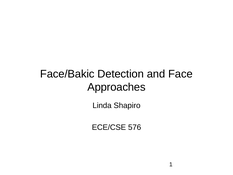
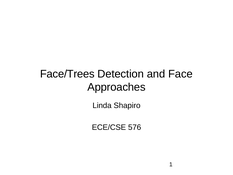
Face/Bakic: Face/Bakic -> Face/Trees (67, 74)
